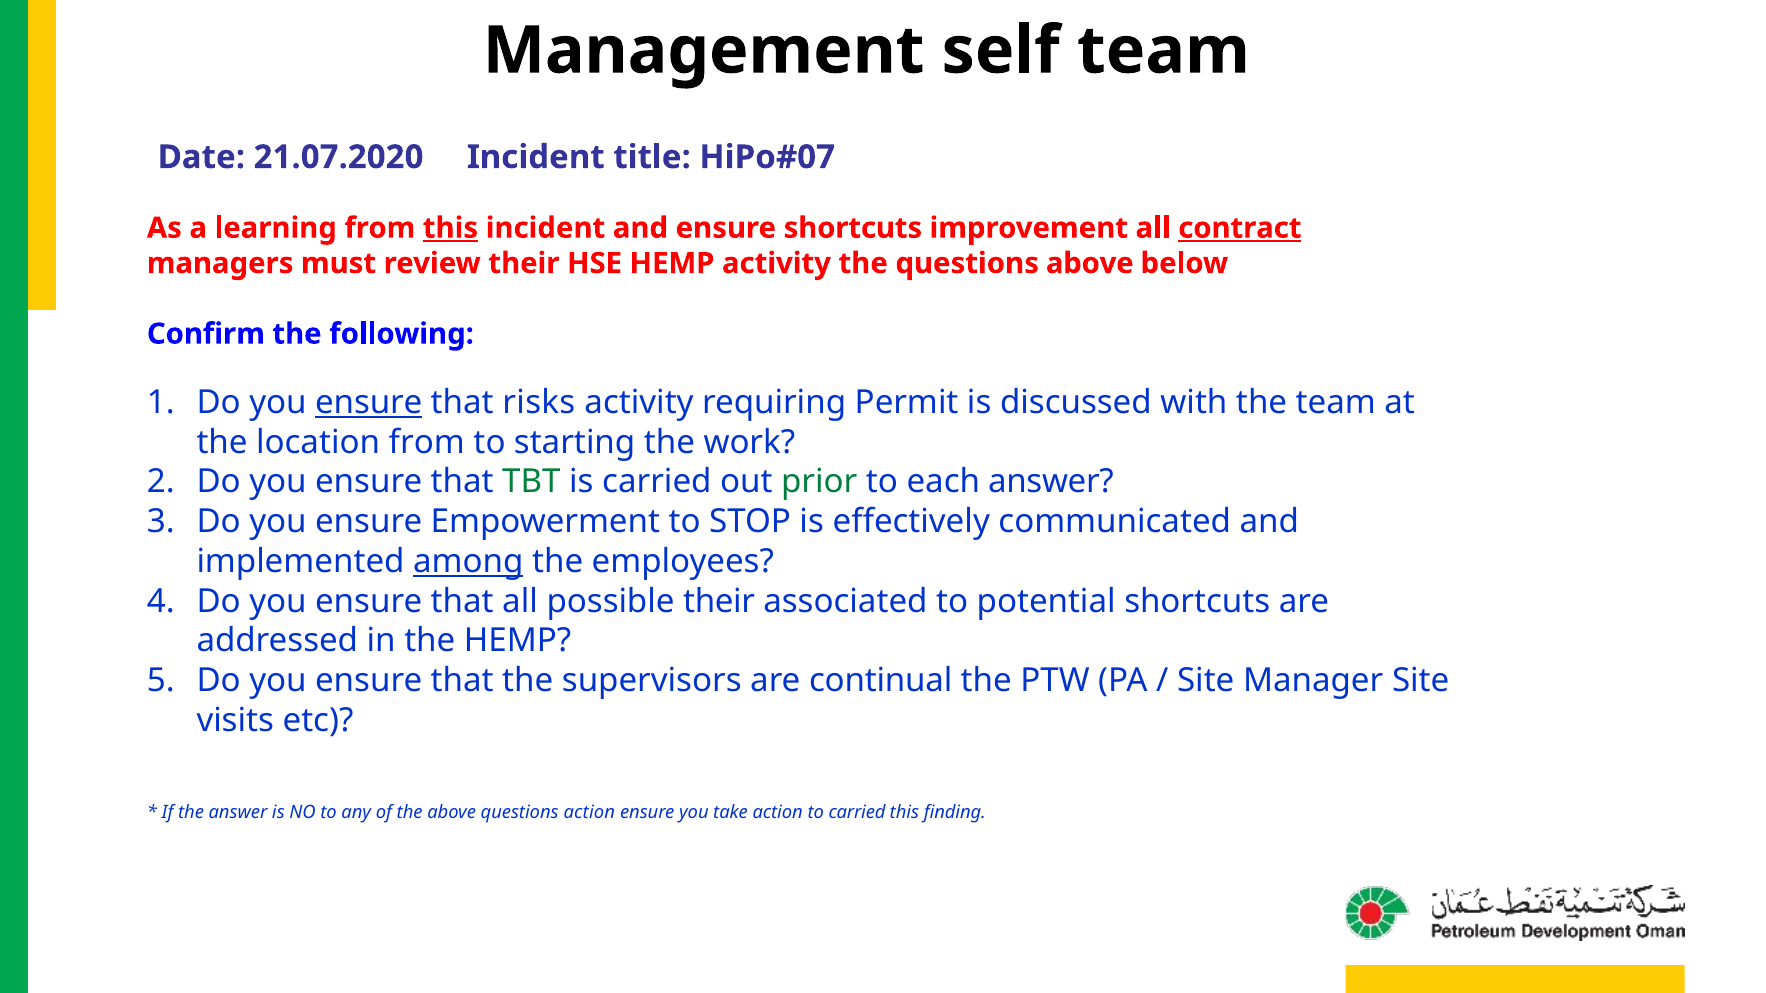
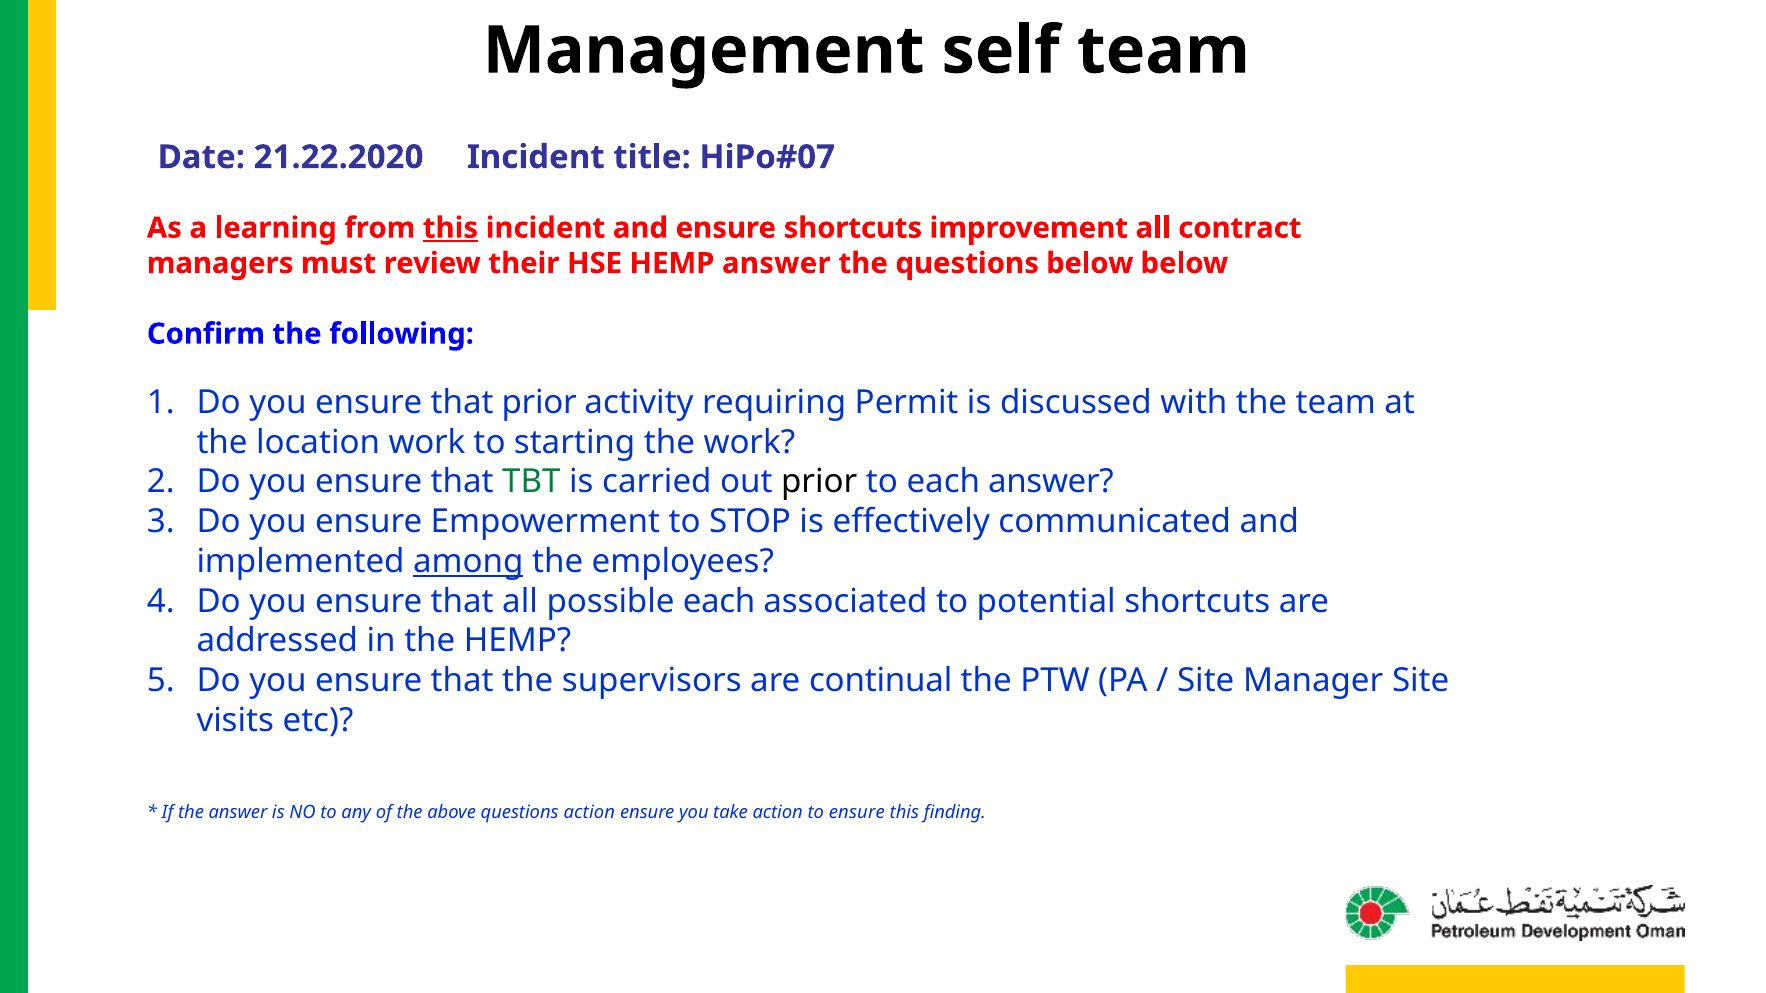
21.07.2020: 21.07.2020 -> 21.22.2020 (339, 157)
contract underline: present -> none (1240, 228)
HEMP activity: activity -> answer (776, 263)
questions above: above -> below (1090, 263)
ensure underline: present -> none (369, 403)
that risks: risks -> prior (539, 403)
location from: from -> work (427, 442)
prior colour: green -> black (819, 482)
possible their: their -> each (719, 601)
to carried: carried -> ensure (857, 812)
